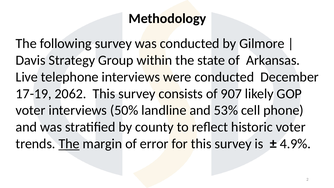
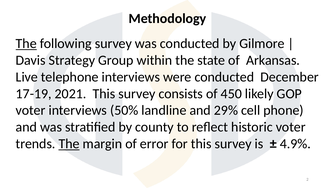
The underline: none -> present (26, 44)
2062: 2062 -> 2021 (71, 94)
907: 907 -> 450 (231, 94)
53%: 53% -> 29% (226, 110)
